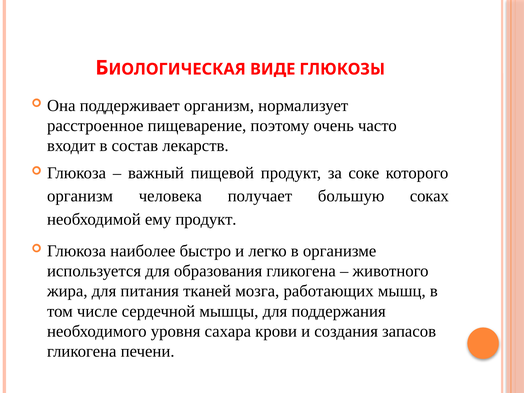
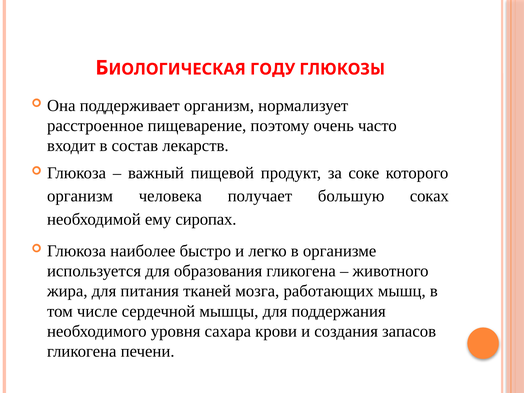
ВИДЕ: ВИДЕ -> ГОДУ (273, 69)
ему продукт: продукт -> сиропах (206, 219)
